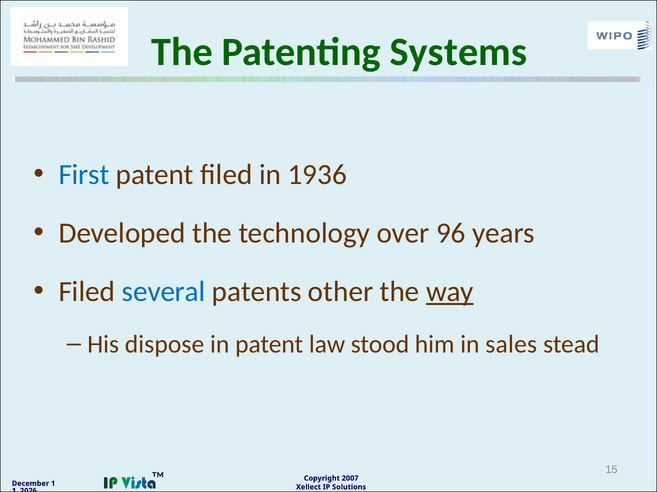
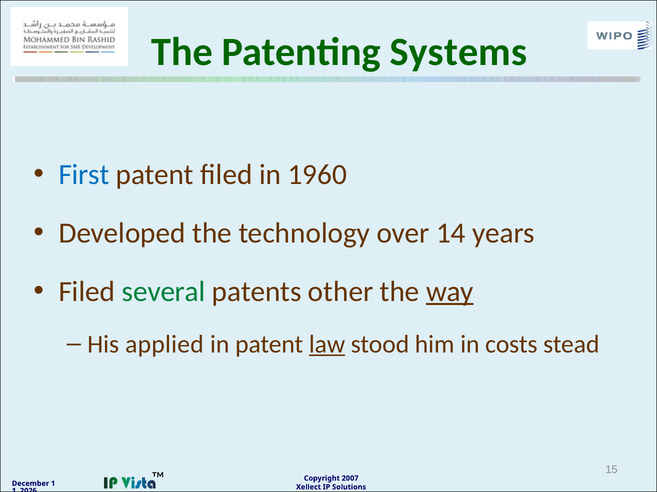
1936: 1936 -> 1960 (317, 175)
96: 96 -> 14 (451, 233)
several colour: blue -> green (164, 292)
dispose: dispose -> applied (164, 345)
law underline: none -> present (327, 345)
sales: sales -> costs (511, 345)
